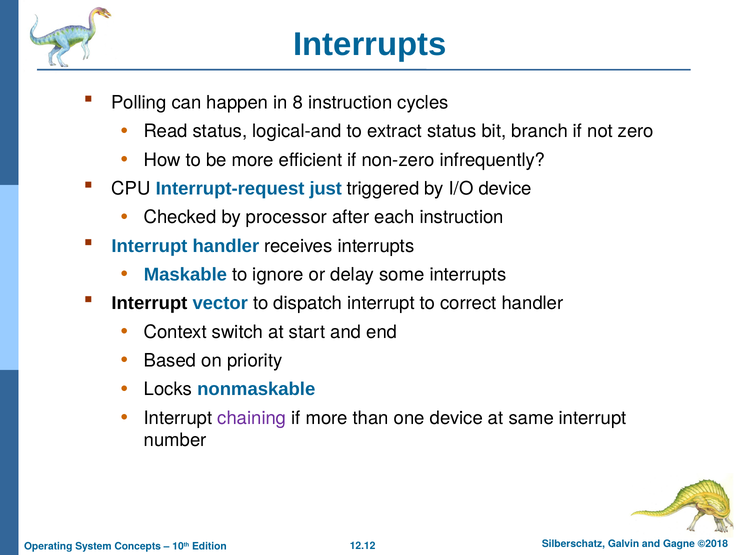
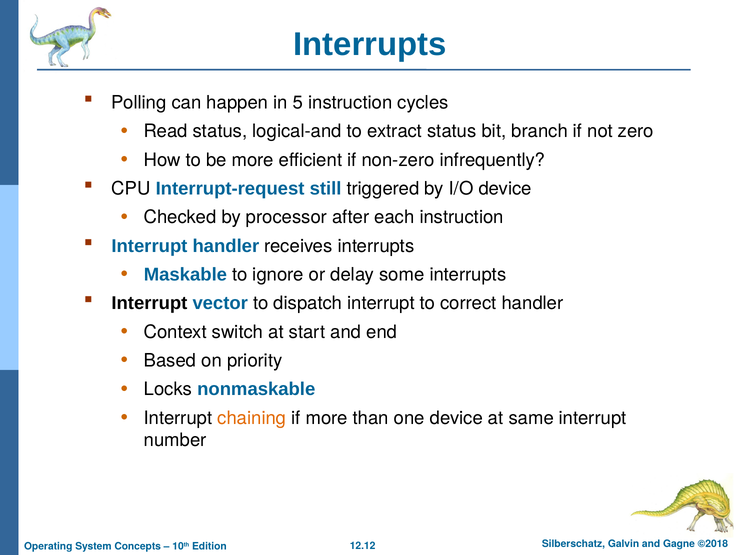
8: 8 -> 5 (298, 103)
just: just -> still (326, 189)
chaining colour: purple -> orange (252, 418)
